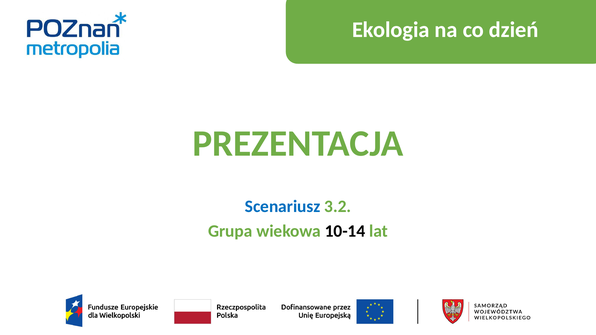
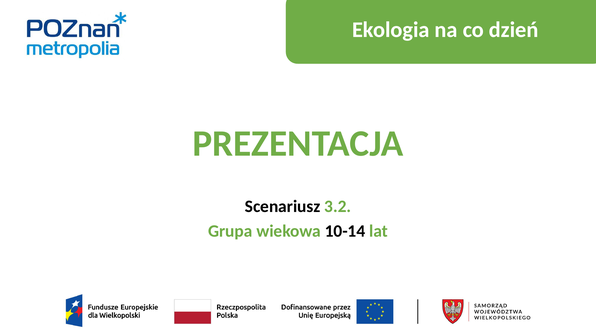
Scenariusz colour: blue -> black (283, 206)
